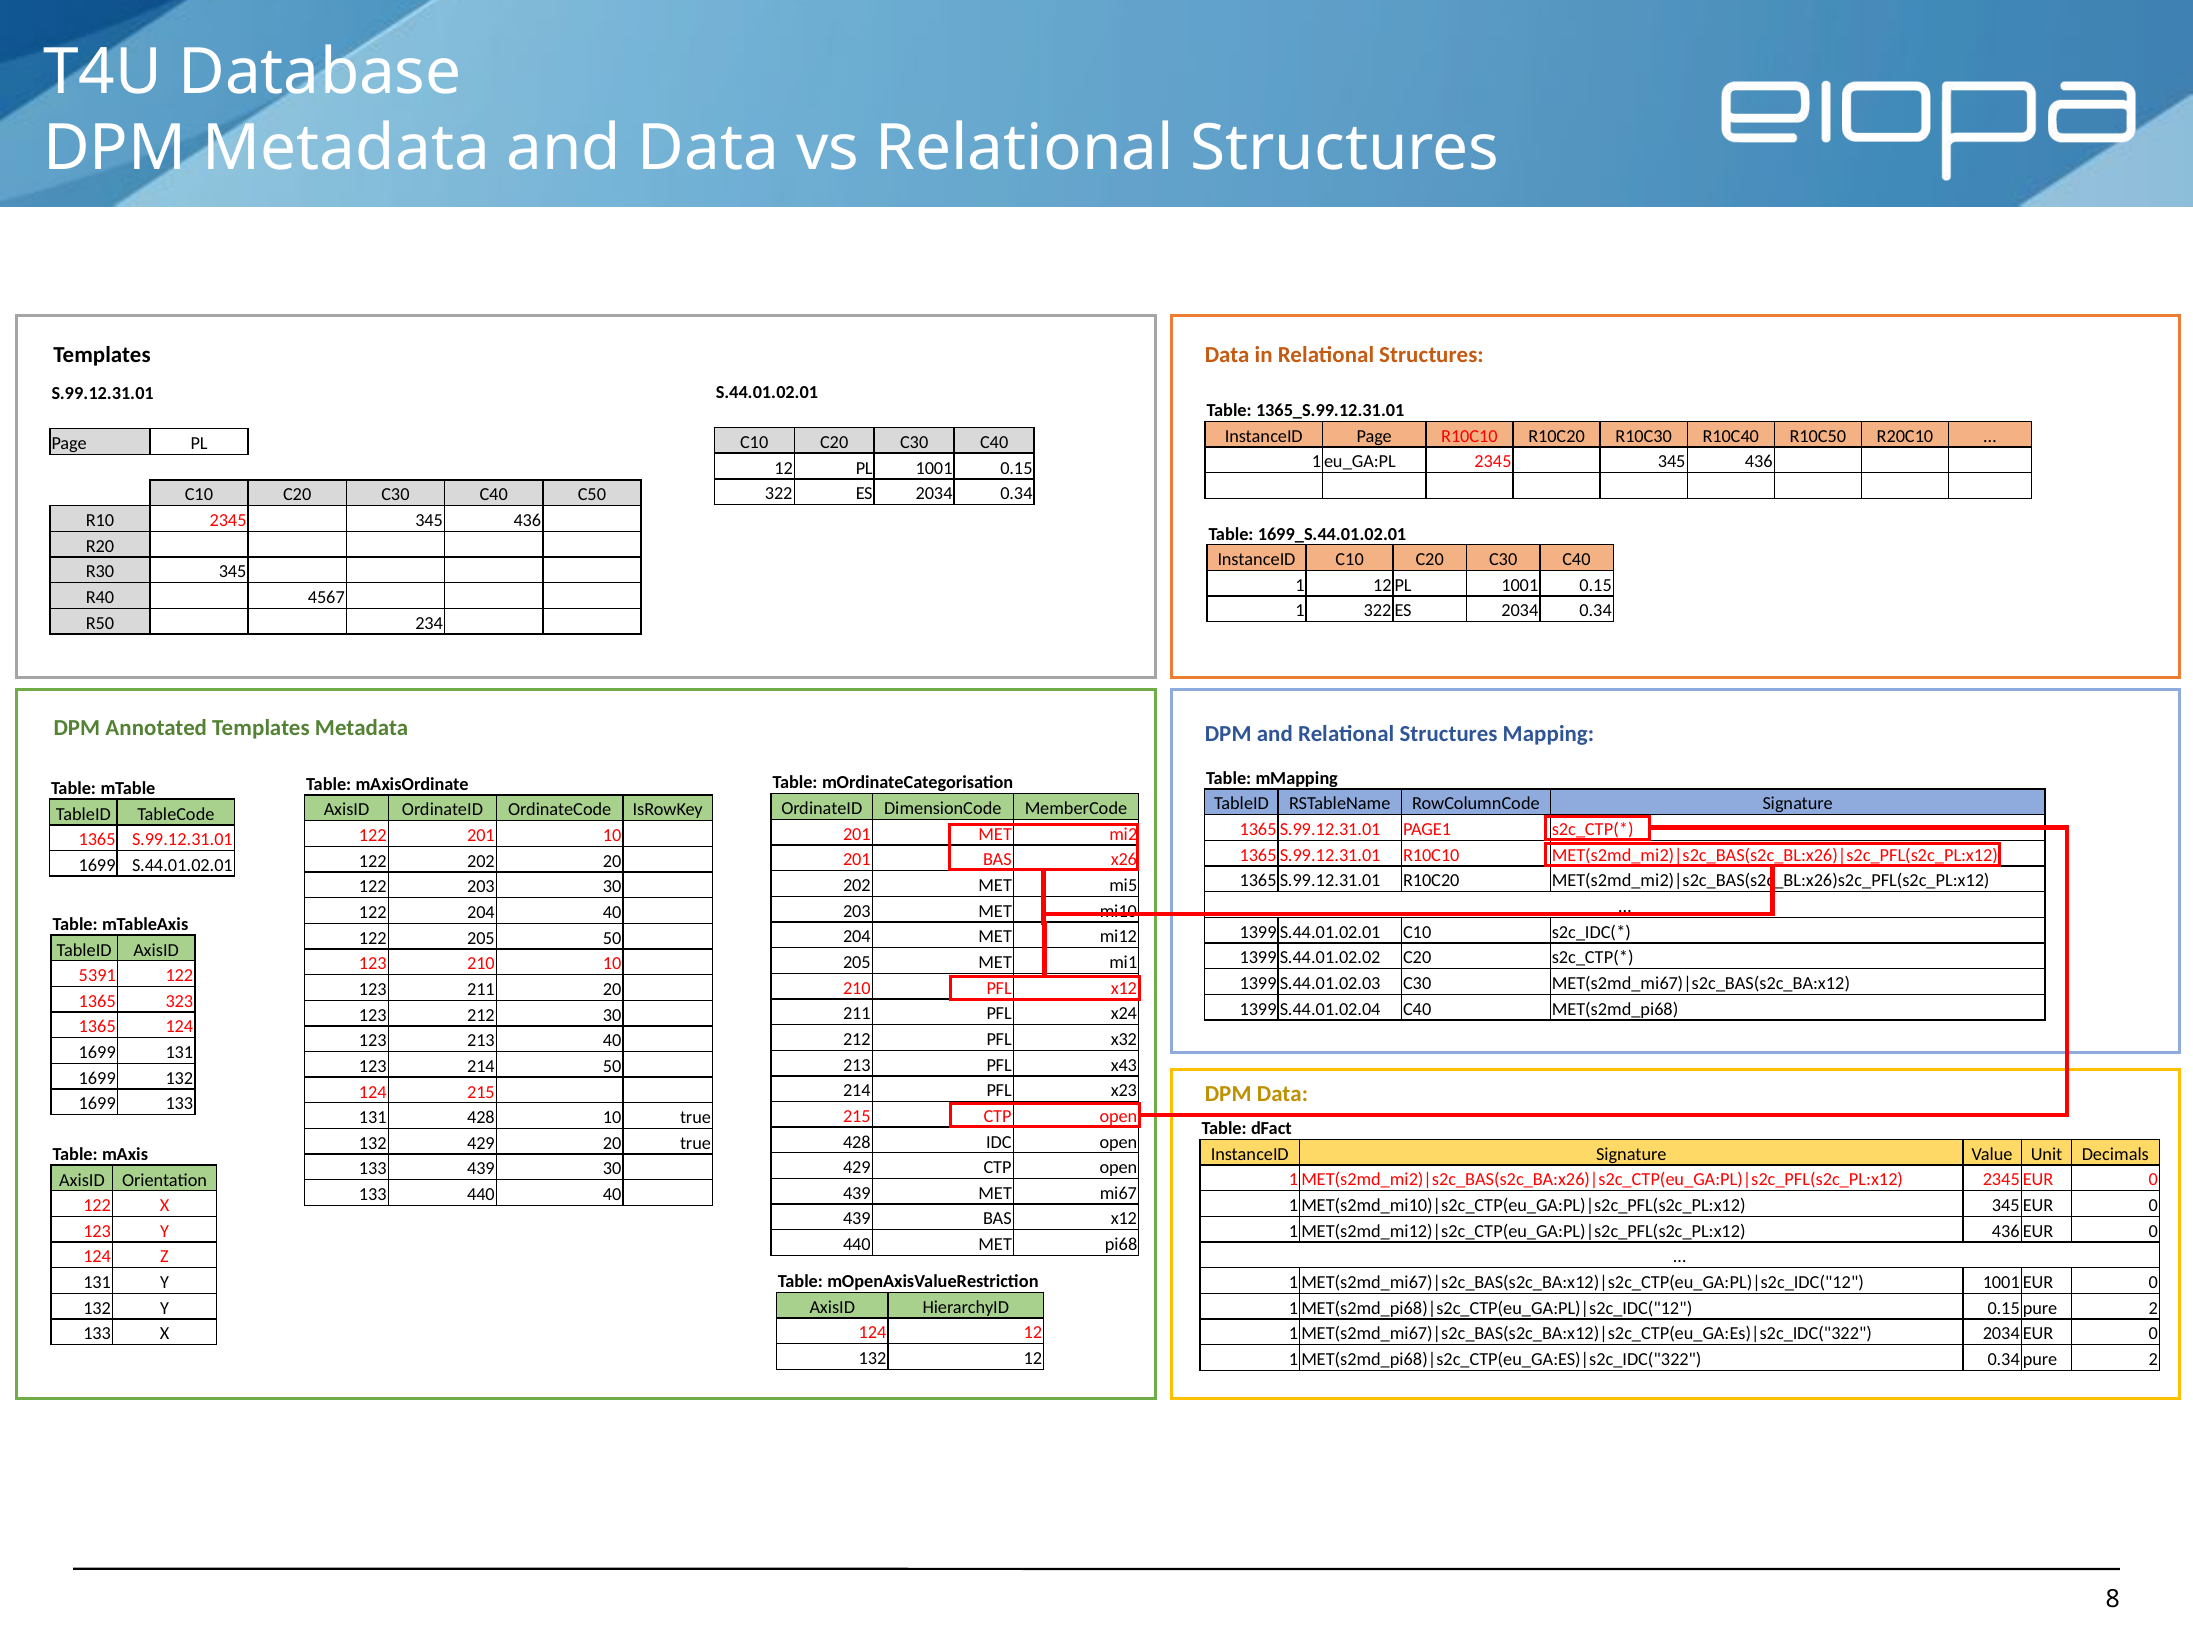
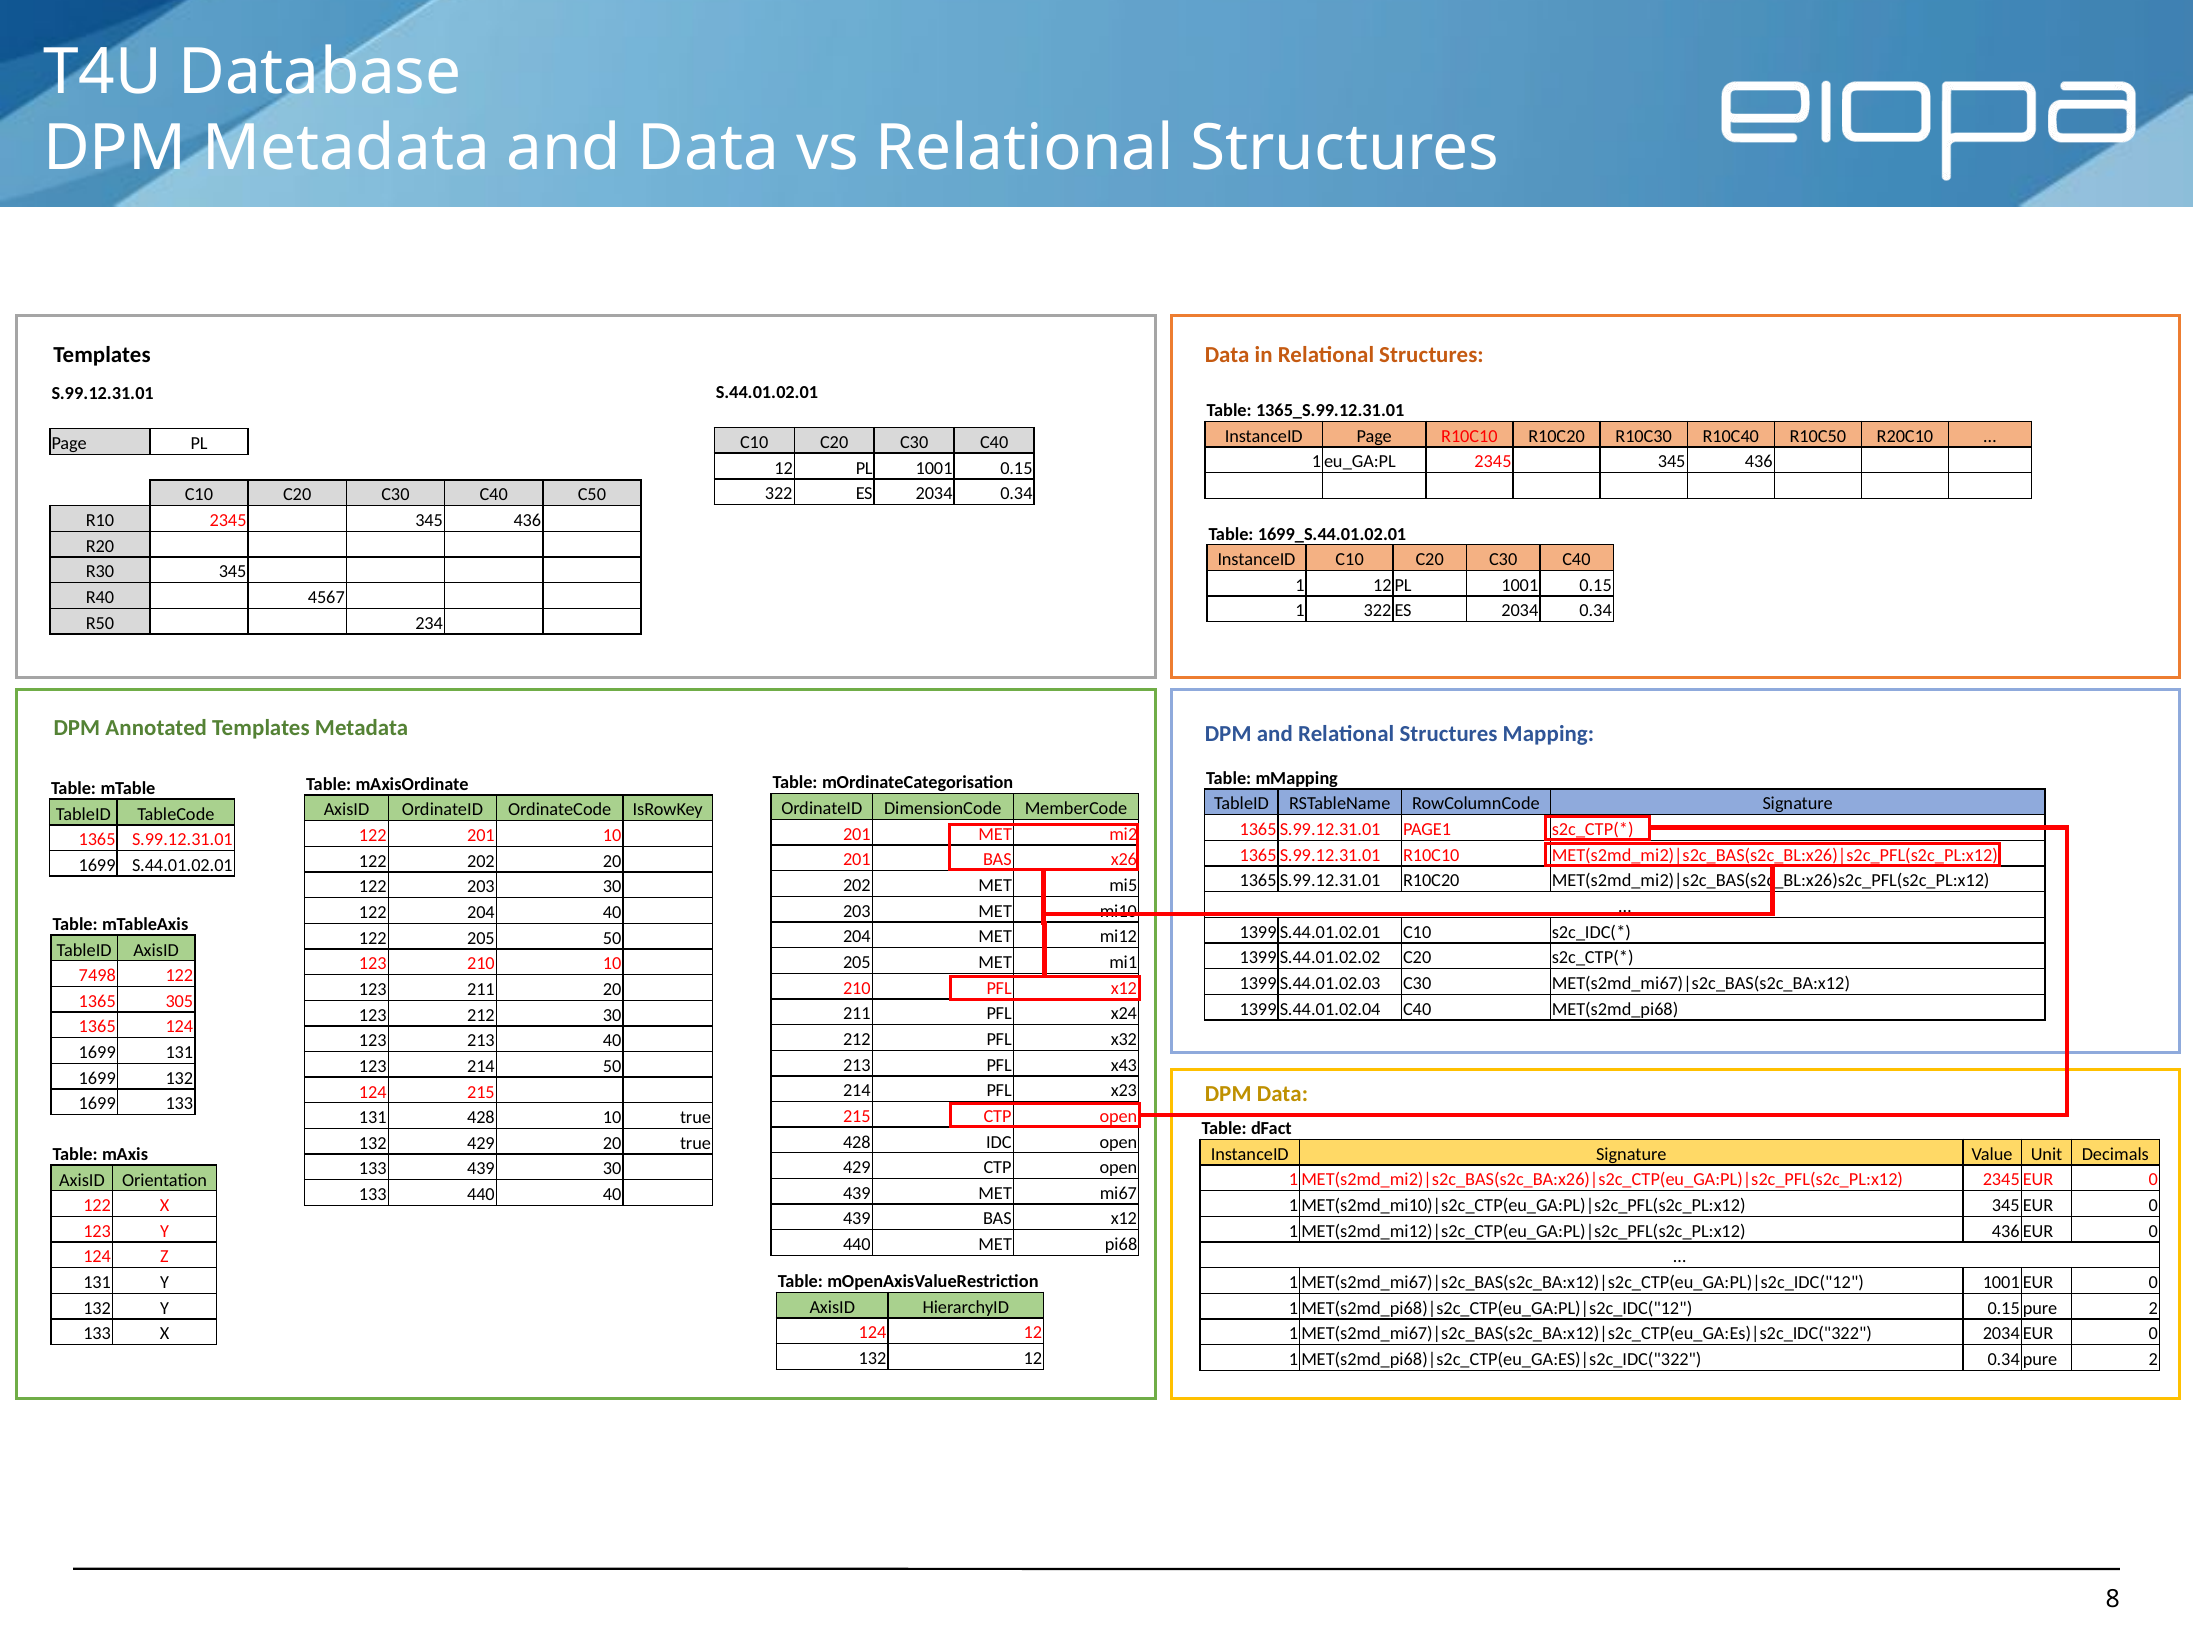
5391: 5391 -> 7498 (97, 975)
323: 323 -> 305 (179, 1001)
